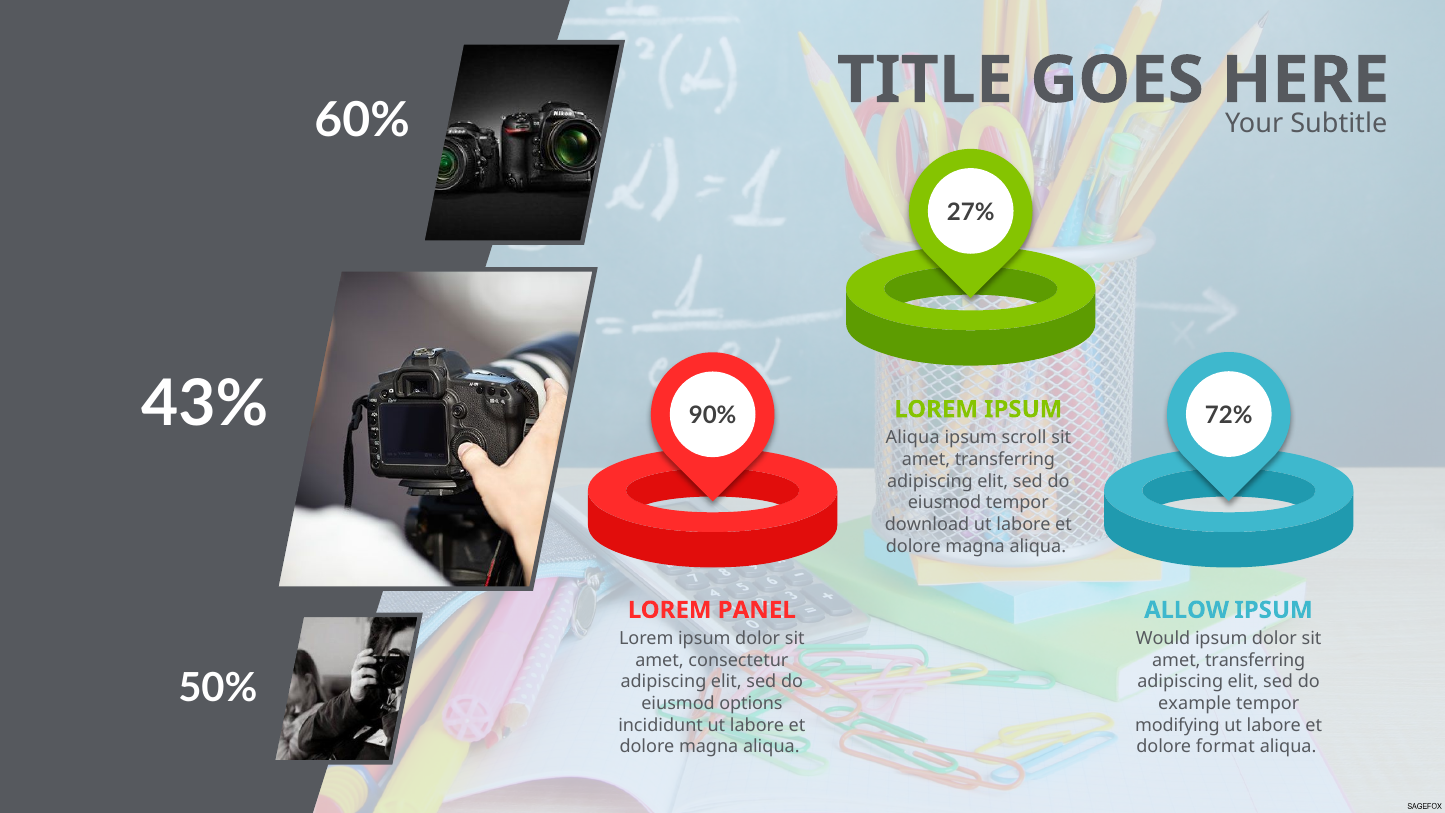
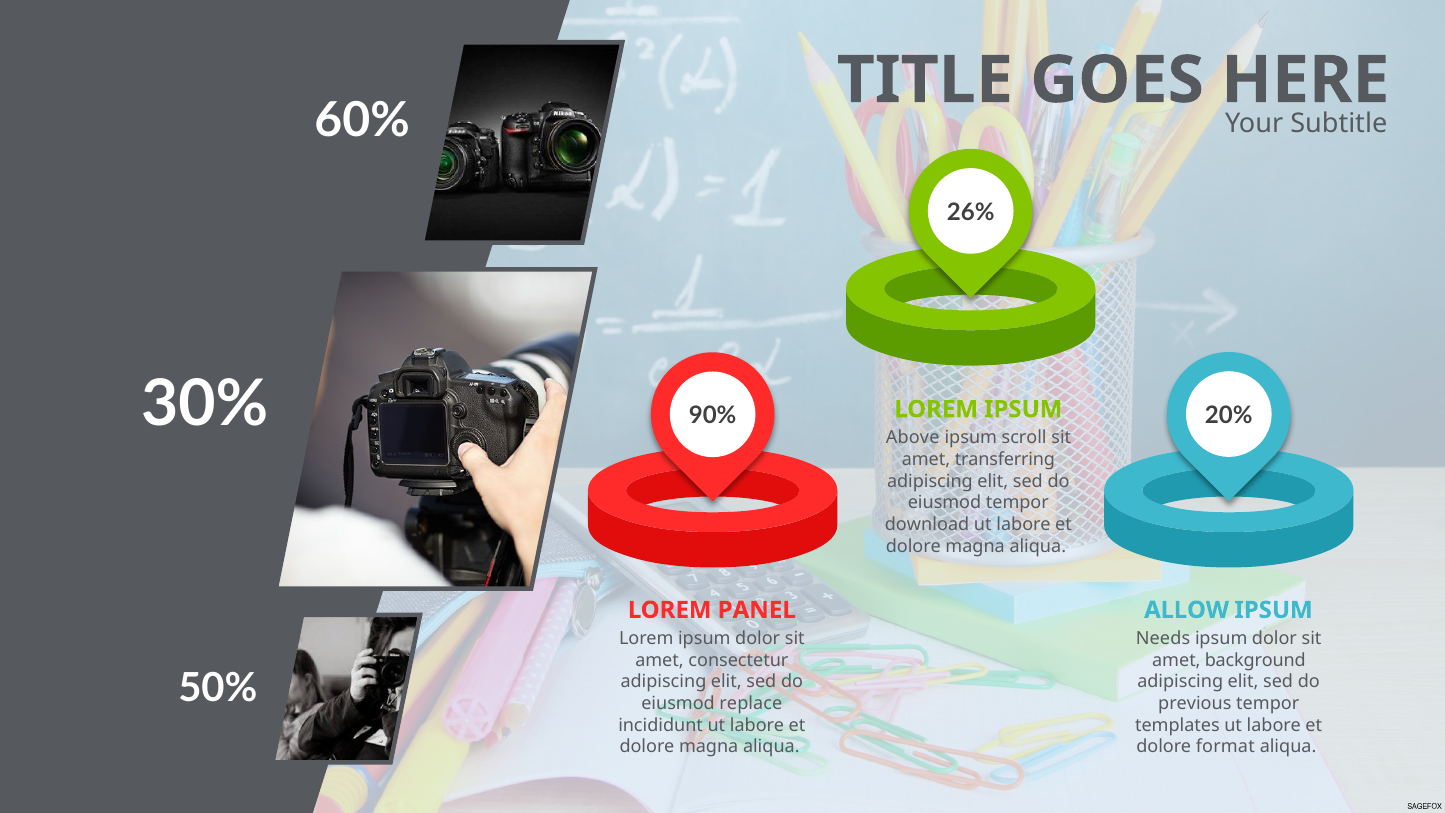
27%: 27% -> 26% (971, 213)
43%: 43% -> 30% (205, 404)
72%: 72% -> 20% (1229, 416)
Aliqua: Aliqua -> Above (913, 438)
Would: Would -> Needs (1163, 638)
transferring: transferring -> background (1255, 660)
options: options -> replace (751, 703)
example: example -> previous (1195, 703)
modifying: modifying -> templates (1177, 725)
